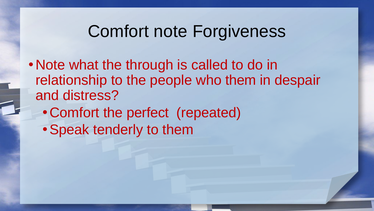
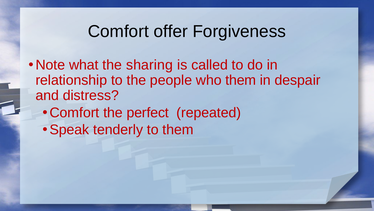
Comfort note: note -> offer (171, 31)
through: through -> sharing (150, 65)
